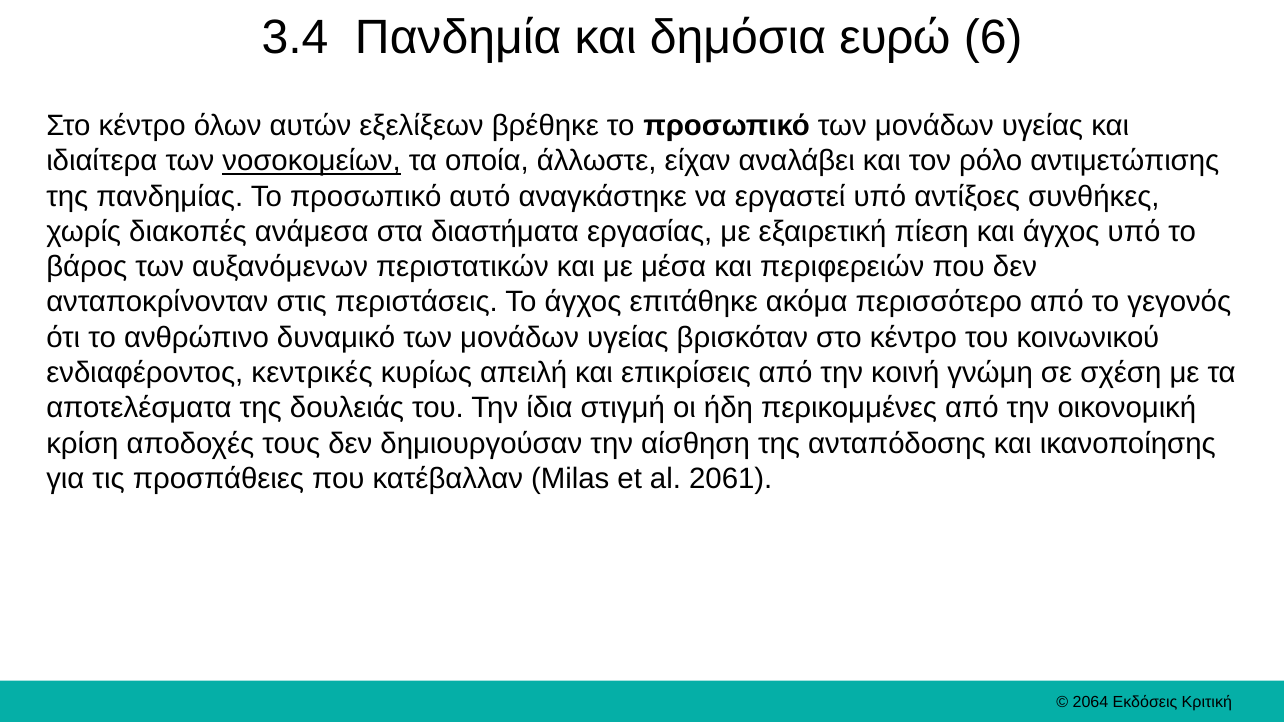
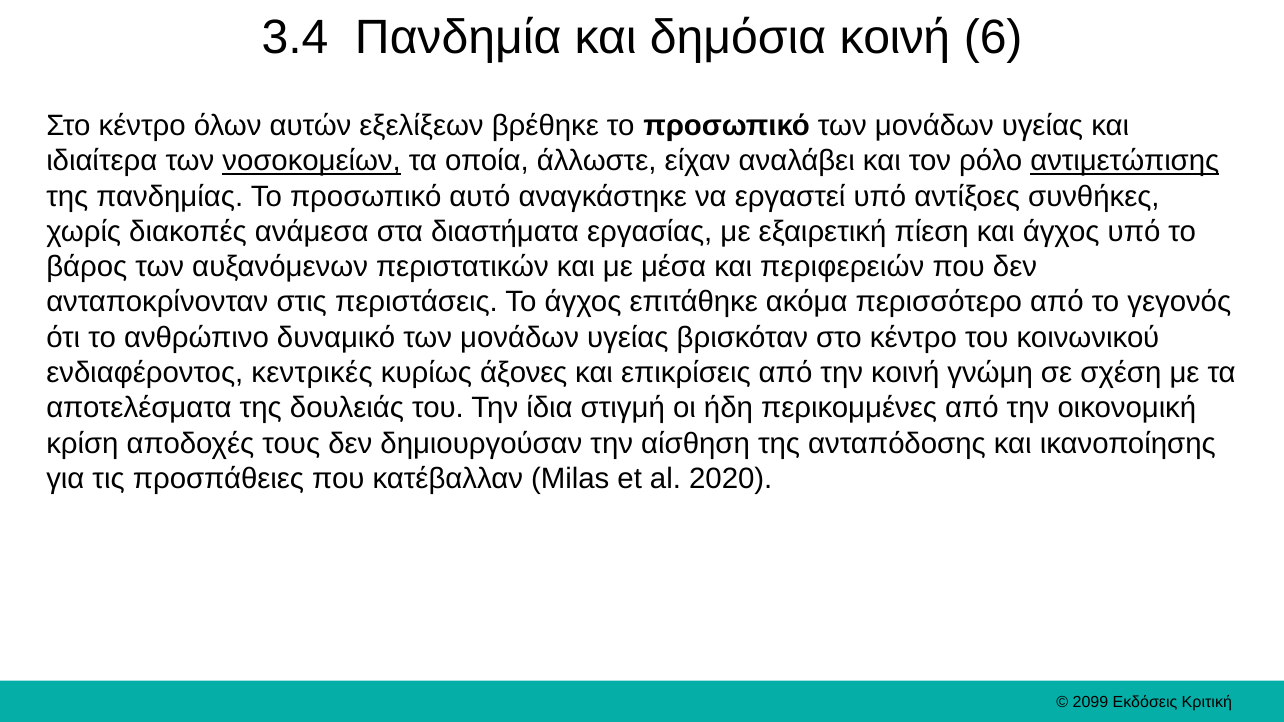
δημόσια ευρώ: ευρώ -> κοινή (895, 38)
αντιμετώπισης underline: none -> present (1125, 161)
απειλή: απειλή -> άξονες (524, 373)
2061: 2061 -> 2020 (731, 479)
2064: 2064 -> 2099 (1090, 703)
